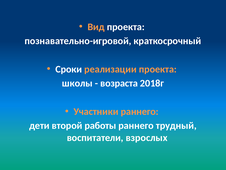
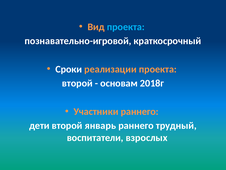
проекта colour: white -> light blue (126, 27)
школы: школы -> второй (77, 83)
возраста: возраста -> основам (119, 83)
работы: работы -> январь (100, 125)
